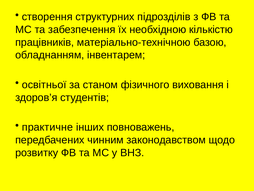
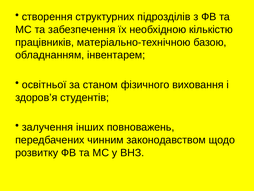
практичне: практичне -> залучення (47, 127)
